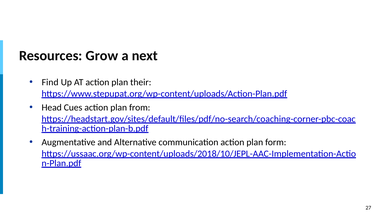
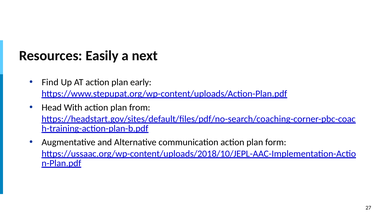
Grow: Grow -> Easily (102, 56)
their: their -> early (141, 82)
Cues: Cues -> With (73, 108)
